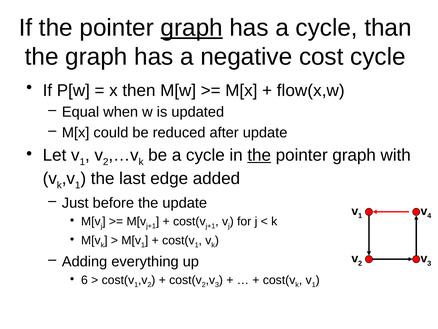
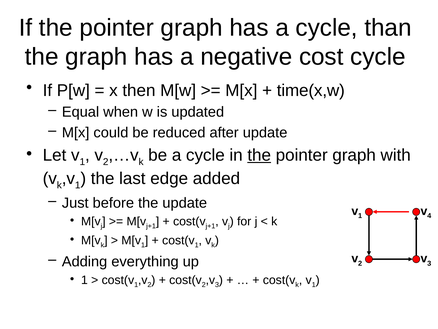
graph underline: present -> none (192, 28)
flow(x,w: flow(x,w -> time(x,w (311, 90)
6: 6 -> 1 (84, 280)
